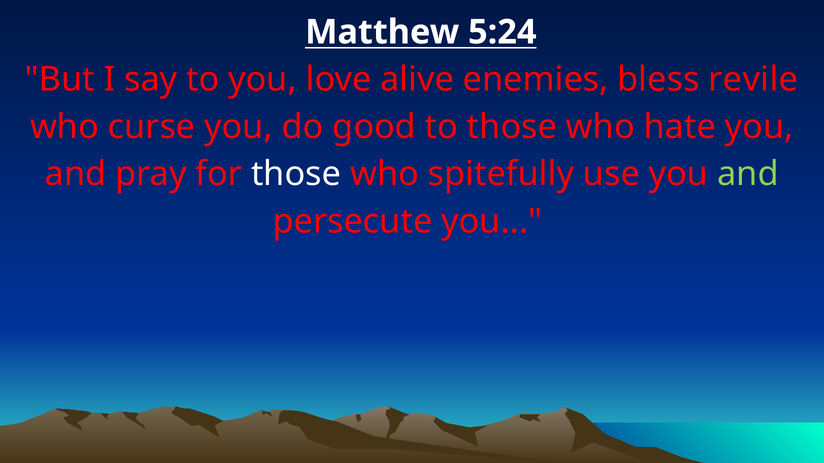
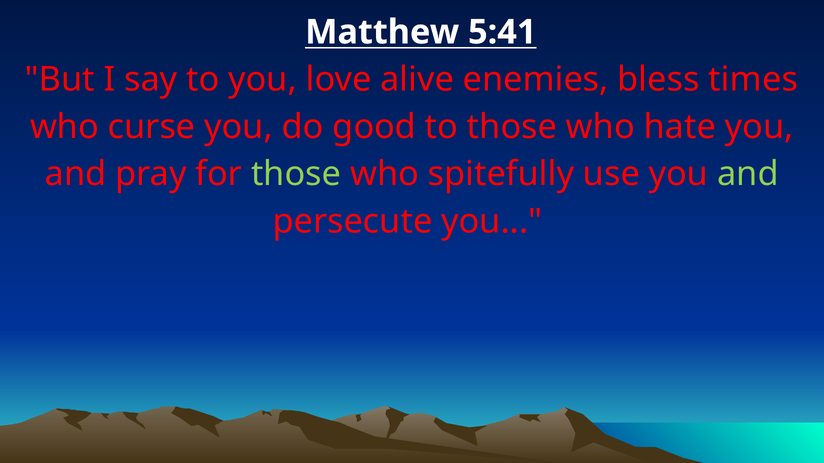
5:24: 5:24 -> 5:41 (502, 32)
revile: revile -> times (753, 80)
those colour: white -> light green (296, 174)
